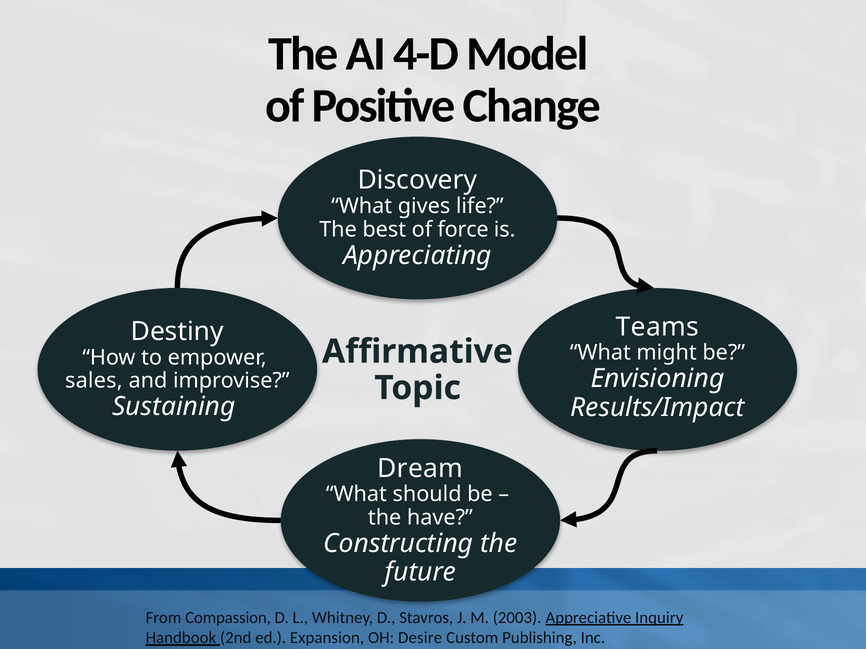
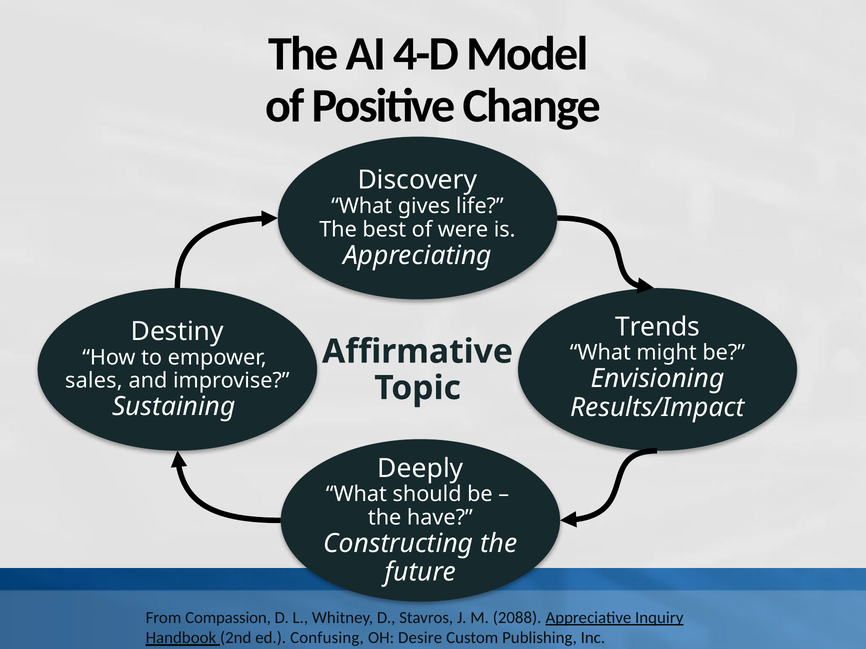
force: force -> were (463, 230)
Teams: Teams -> Trends (658, 327)
Dream: Dream -> Deeply (420, 469)
2003: 2003 -> 2088 (517, 618)
Expansion: Expansion -> Confusing (327, 638)
